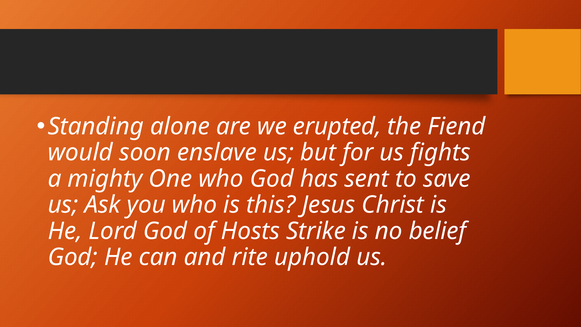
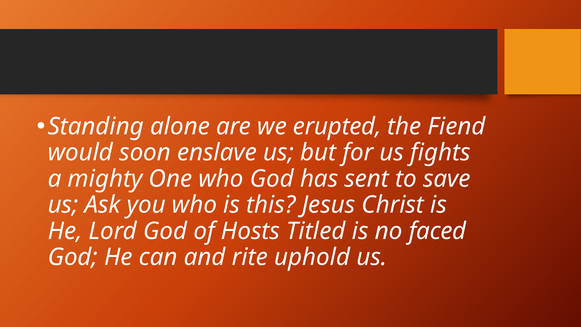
Strike: Strike -> Titled (316, 231)
belief: belief -> faced (438, 231)
